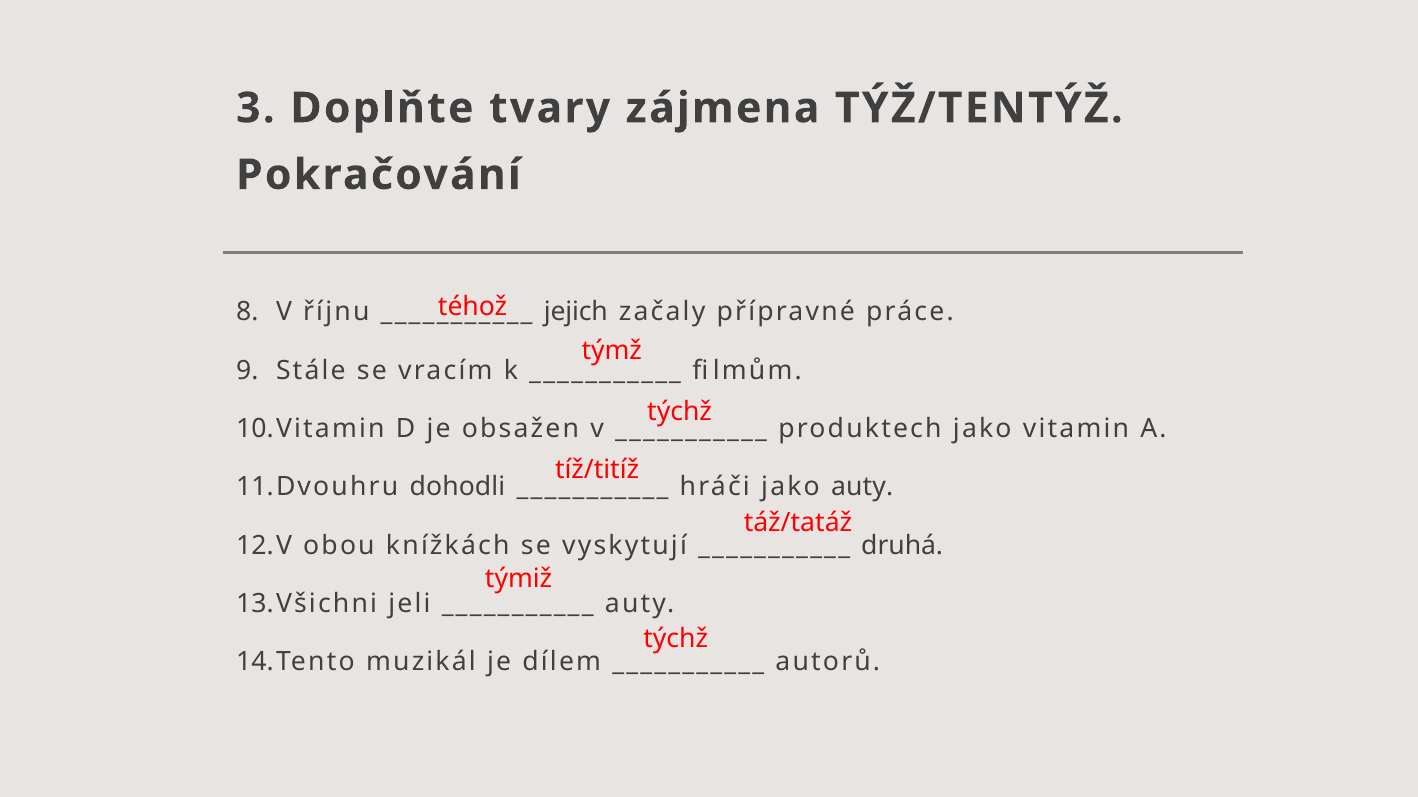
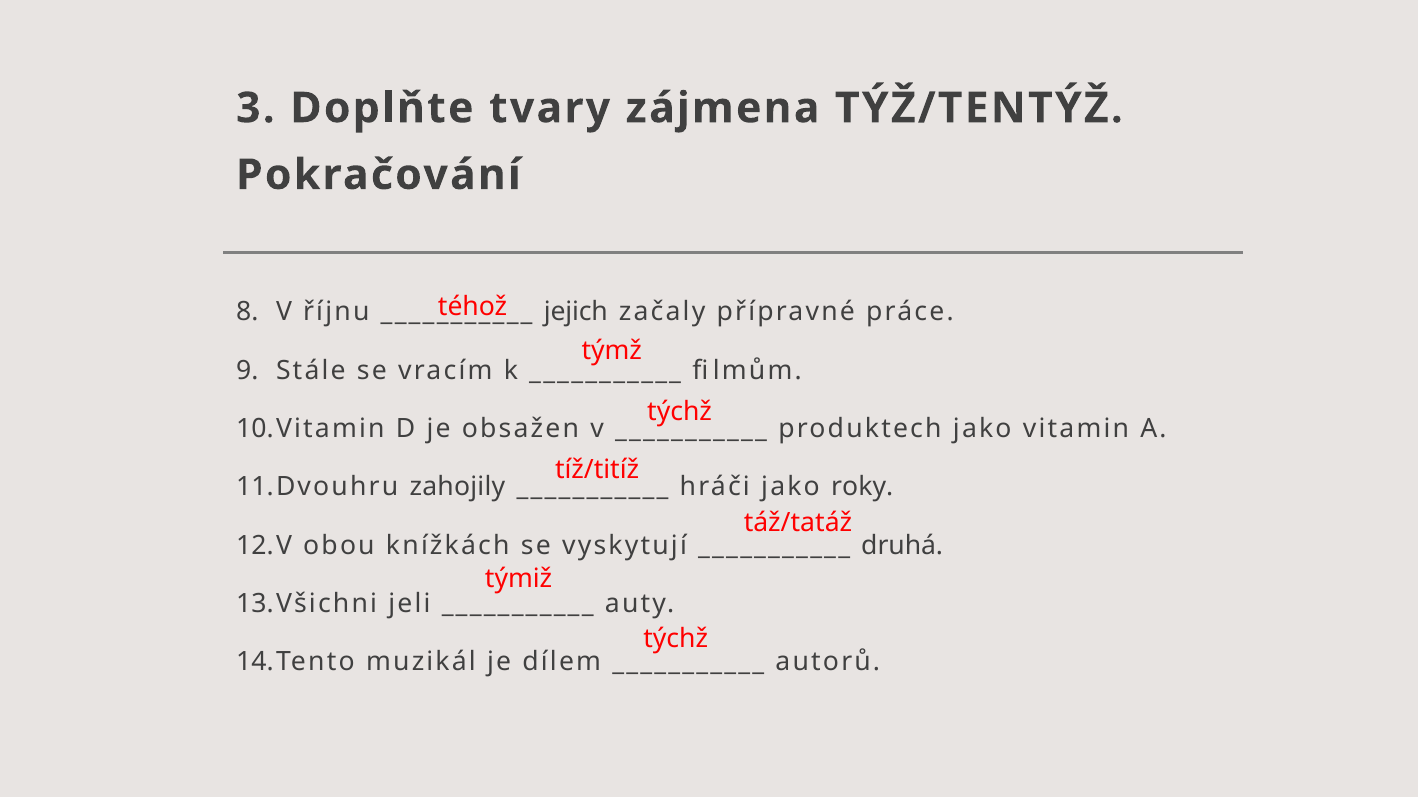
dohodli: dohodli -> zahojily (457, 487)
jako auty: auty -> roky (862, 487)
